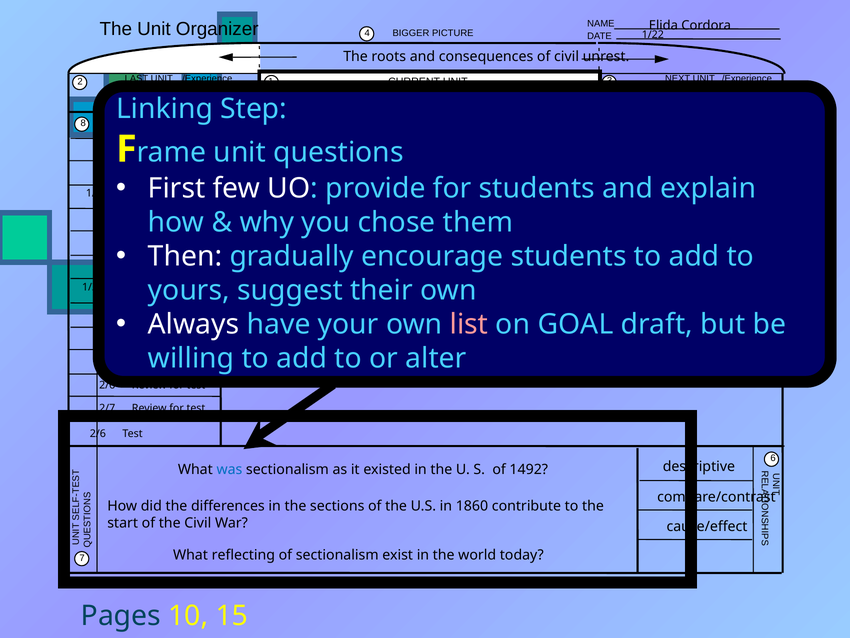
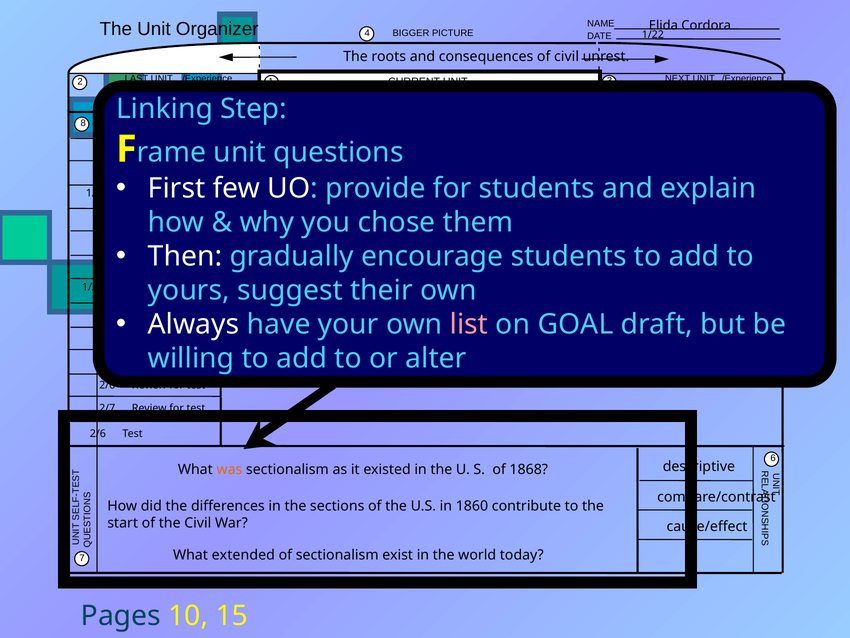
was colour: blue -> orange (229, 469)
1492: 1492 -> 1868 (529, 469)
reflecting: reflecting -> extended (243, 555)
